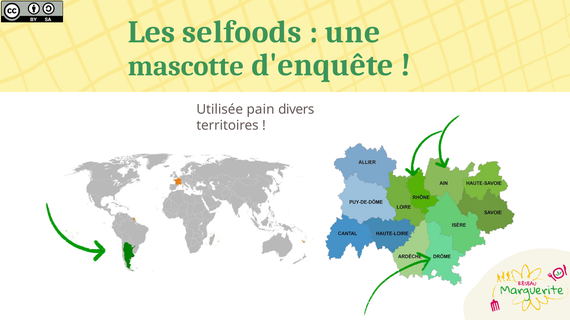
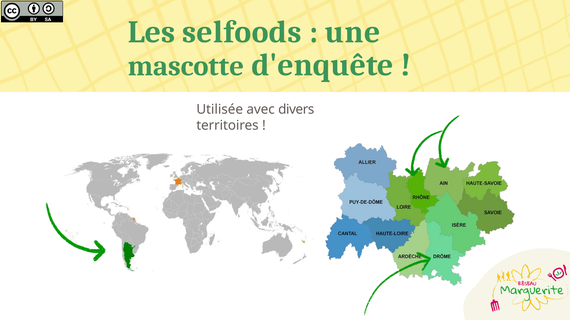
pain: pain -> avec (261, 109)
